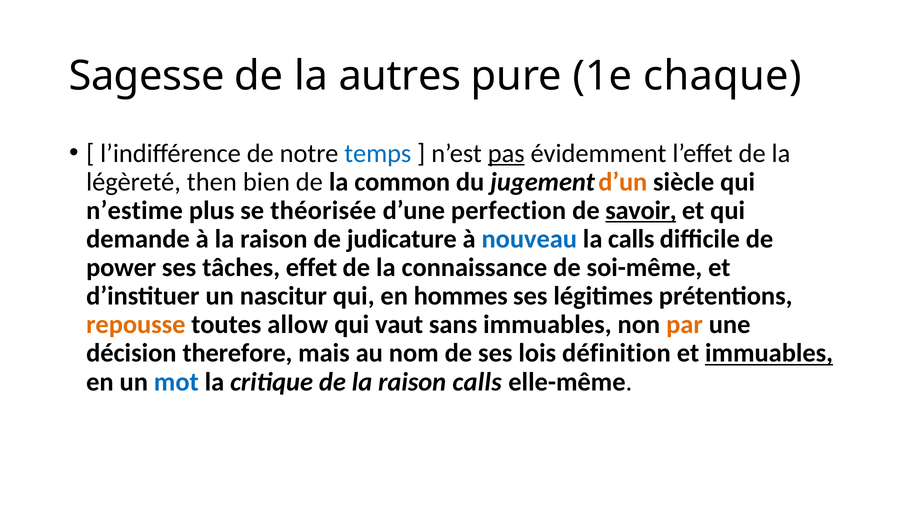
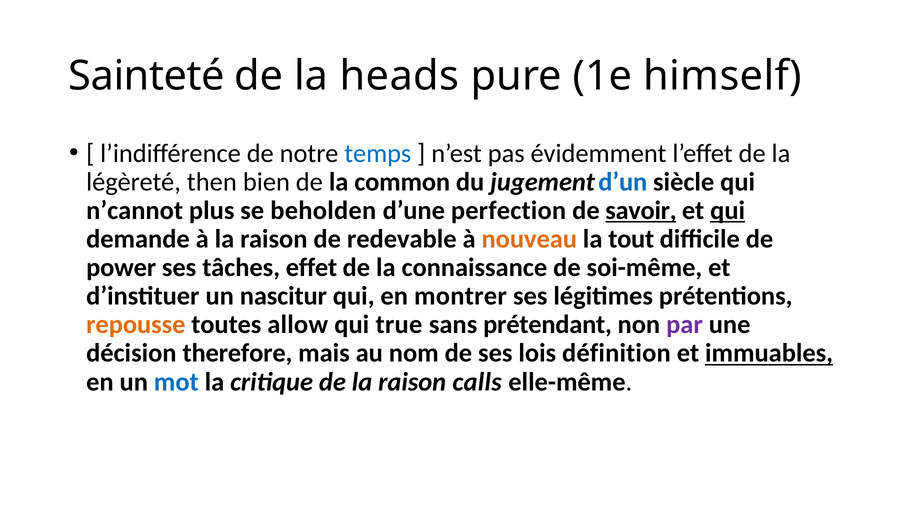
Sagesse: Sagesse -> Sainteté (147, 76)
autres: autres -> heads (399, 76)
chaque: chaque -> himself (722, 76)
pas underline: present -> none (506, 153)
d’un colour: orange -> blue (623, 182)
n’estime: n’estime -> n’cannot (135, 210)
théorisée: théorisée -> beholden (323, 210)
qui underline: none -> present (728, 210)
judicature: judicature -> redevable (402, 239)
nouveau colour: blue -> orange (529, 239)
la calls: calls -> tout (631, 239)
hommes: hommes -> montrer (460, 296)
vaut: vaut -> true (399, 325)
sans immuables: immuables -> prétendant (547, 325)
par colour: orange -> purple (684, 325)
